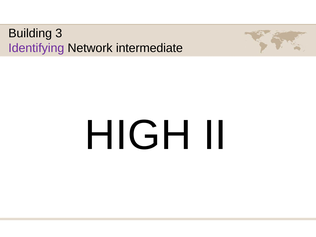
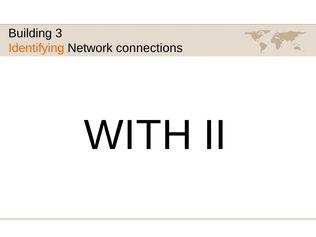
Identifying colour: purple -> orange (36, 48)
intermediate: intermediate -> connections (149, 48)
HIGH: HIGH -> WITH (138, 135)
